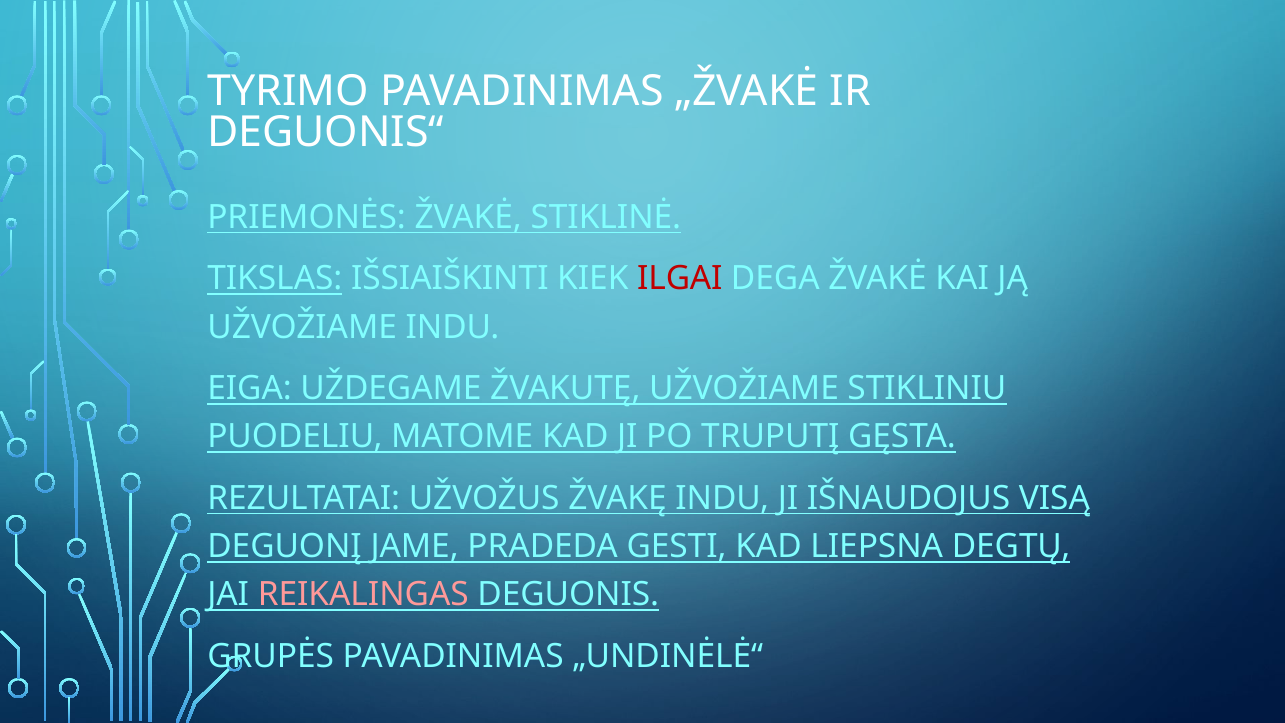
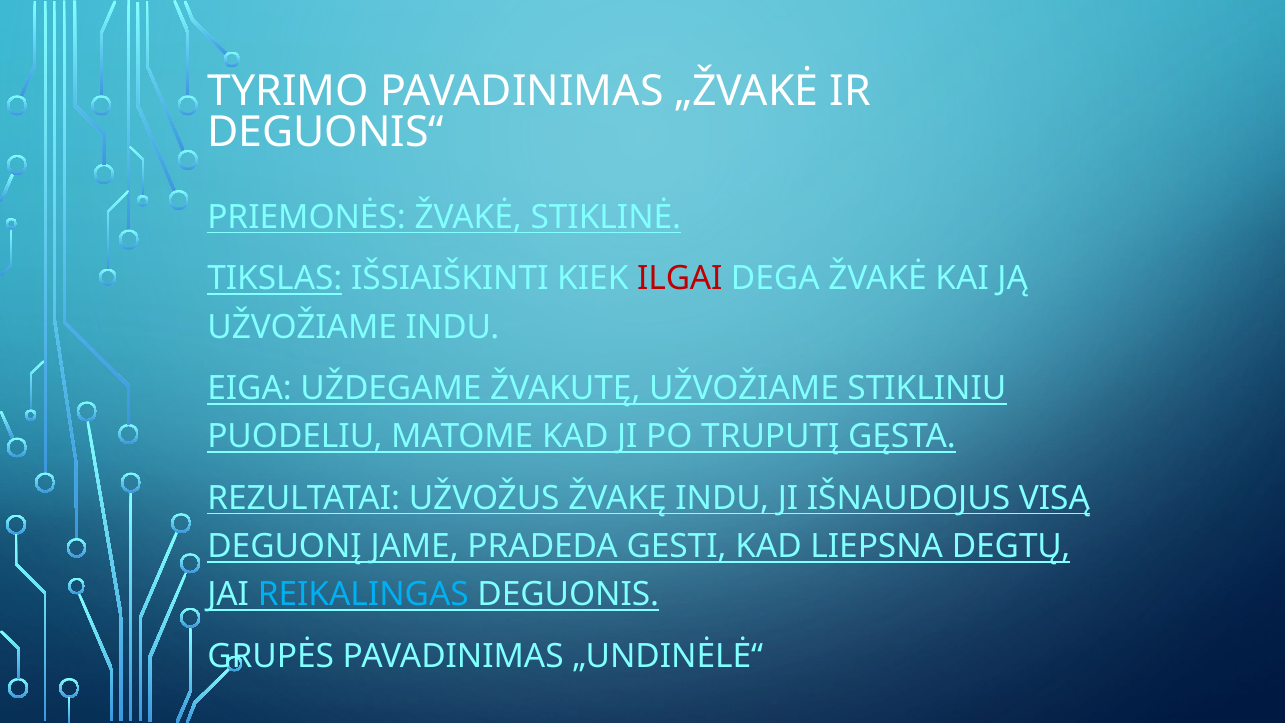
REIKALINGAS colour: pink -> light blue (363, 595)
